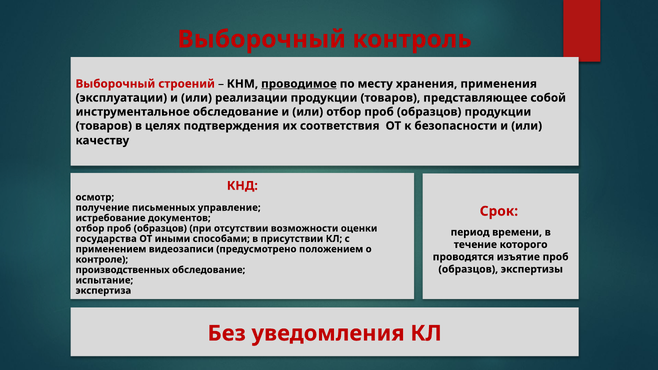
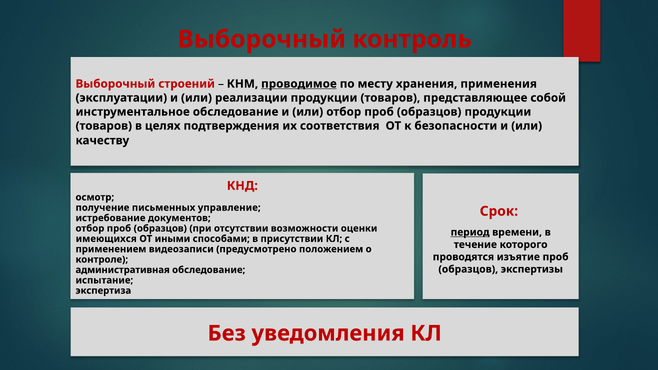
период underline: none -> present (470, 232)
государства: государства -> имеющихся (106, 239)
производственных: производственных -> административная (123, 270)
